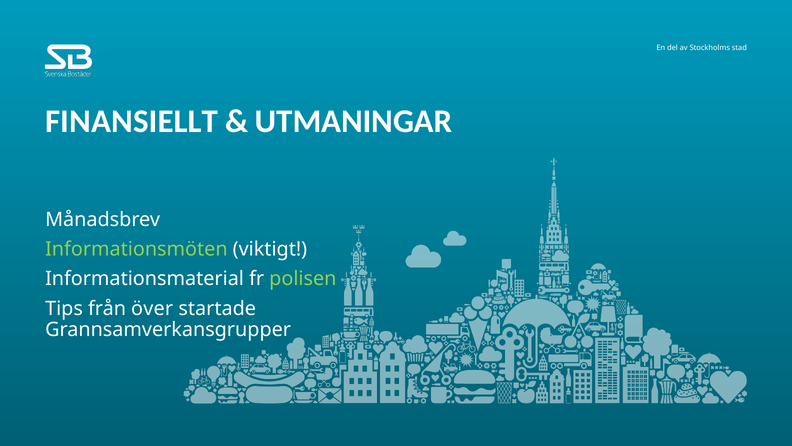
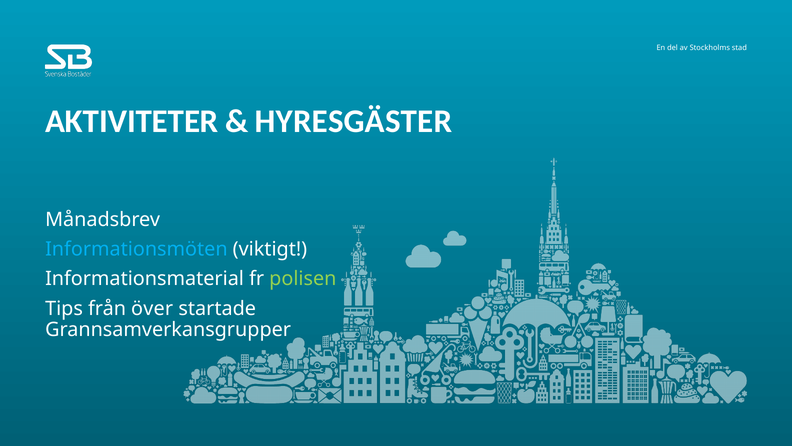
FINANSIELLT: FINANSIELLT -> AKTIVITETER (132, 121)
UTMANINGAR: UTMANINGAR -> HYRESGÄSTER (353, 121)
Informationsmöten colour: light green -> light blue (136, 249)
